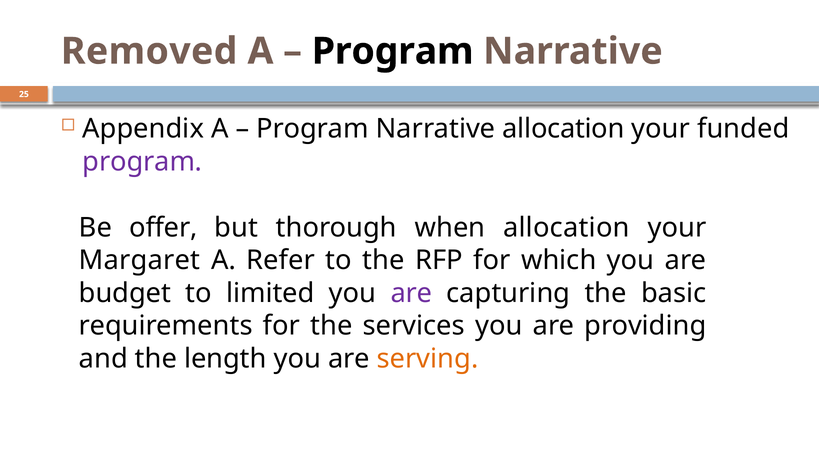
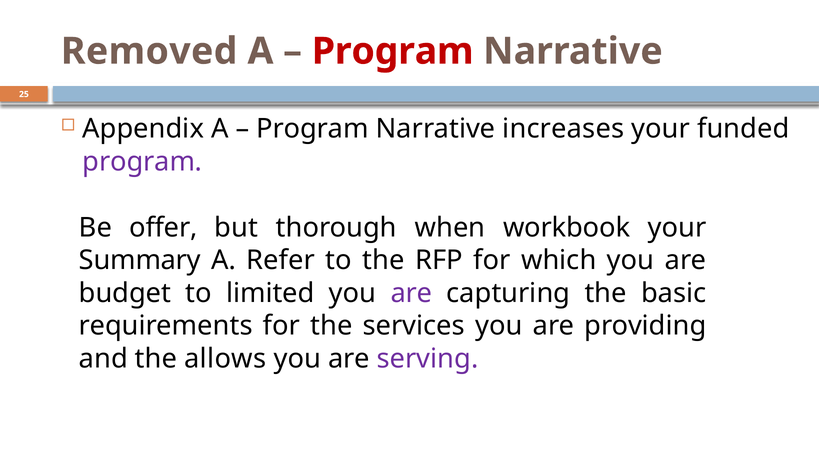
Program colour: black -> red (393, 51)
Narrative allocation: allocation -> increases (563, 129)
when allocation: allocation -> workbook (567, 227)
Margaret: Margaret -> Summary (140, 260)
length: length -> allows (225, 358)
serving colour: orange -> purple (427, 358)
